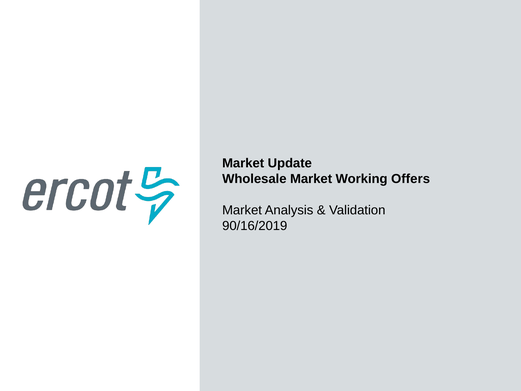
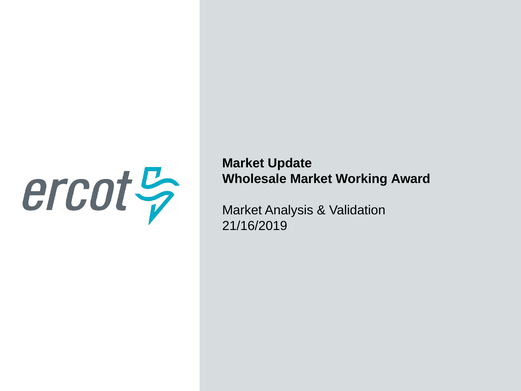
Offers: Offers -> Award (411, 179)
90/16/2019: 90/16/2019 -> 21/16/2019 (255, 226)
